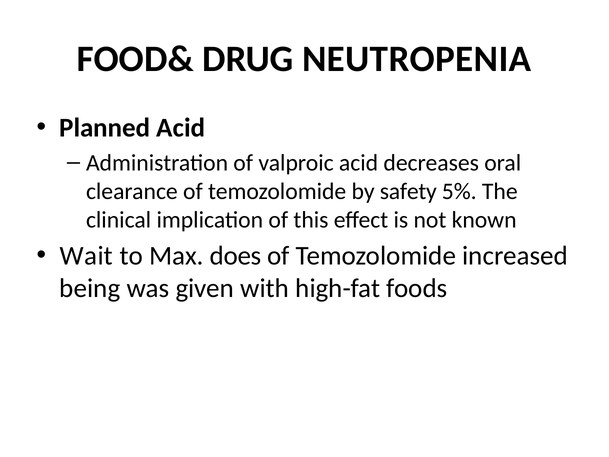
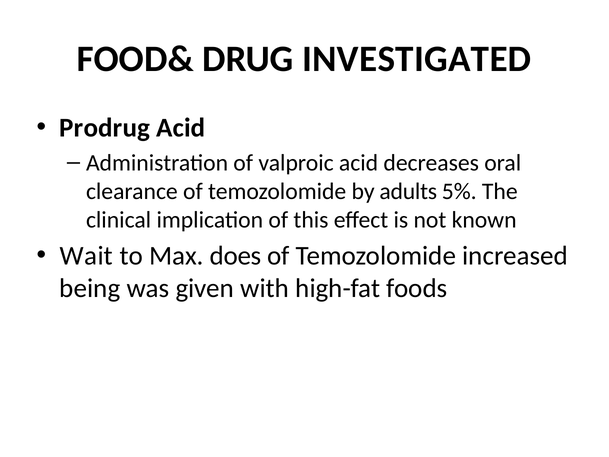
NEUTROPENIA: NEUTROPENIA -> INVESTIGATED (417, 59)
Planned: Planned -> Prodrug (105, 128)
safety: safety -> adults (408, 191)
